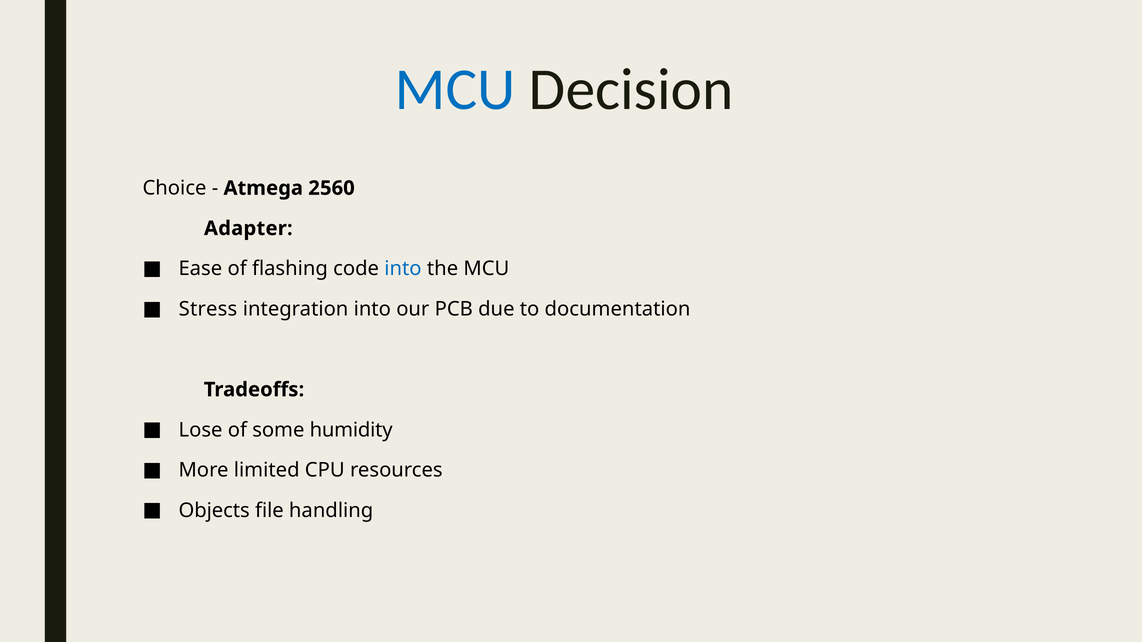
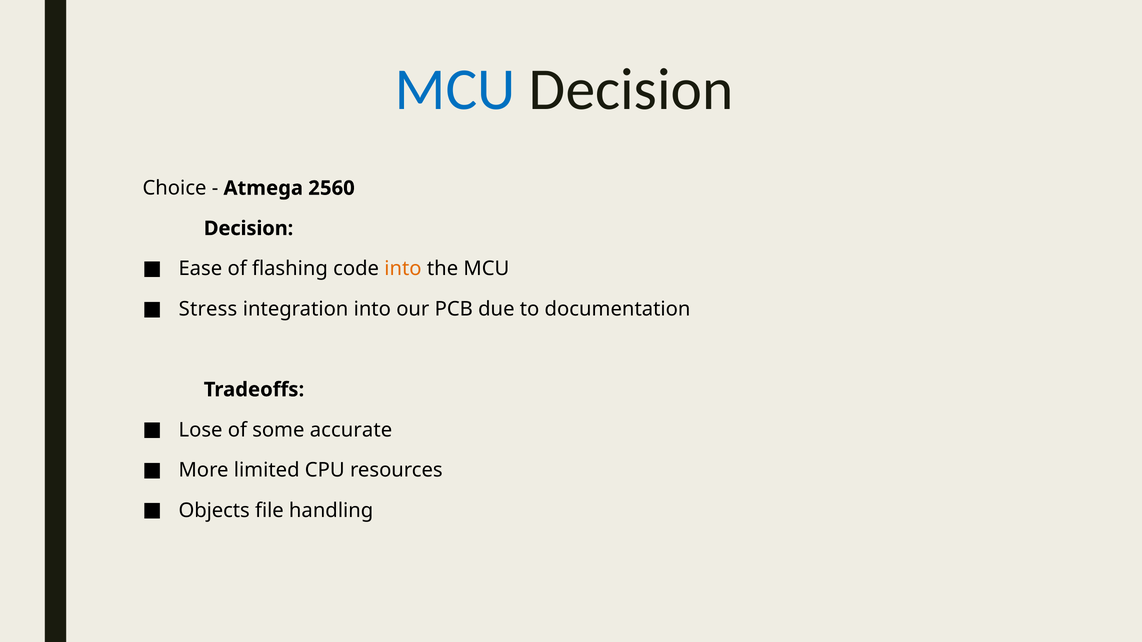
Adapter: Adapter -> Decision (249, 229)
into colour: blue -> orange (403, 269)
humidity: humidity -> accurate (351, 430)
